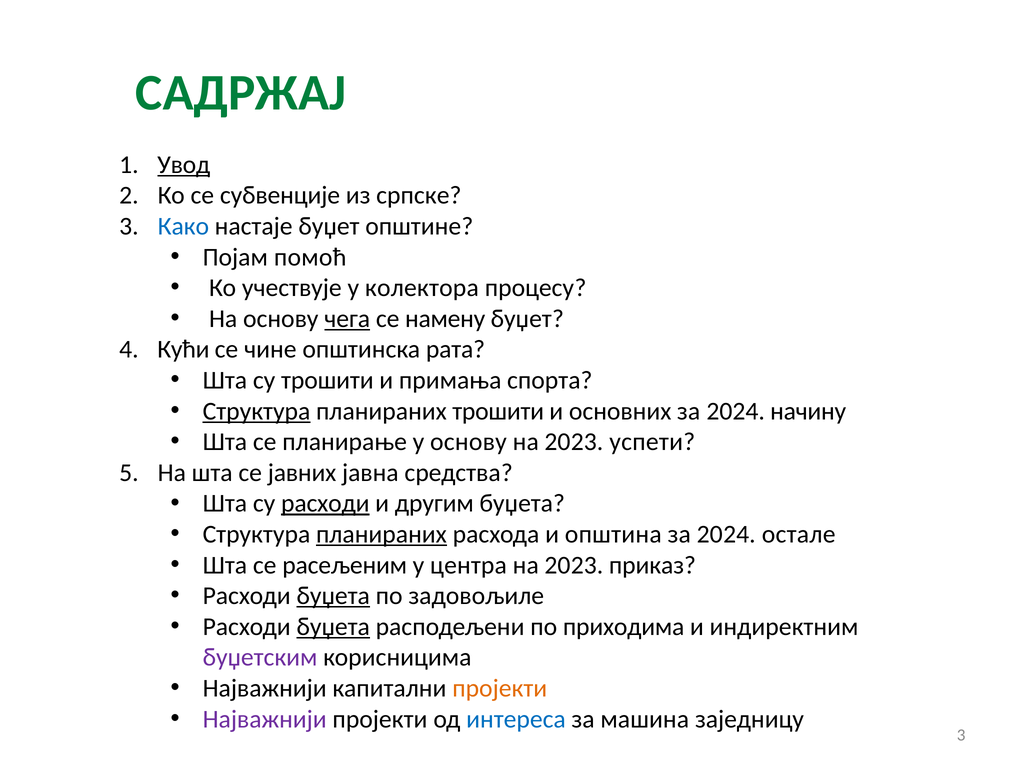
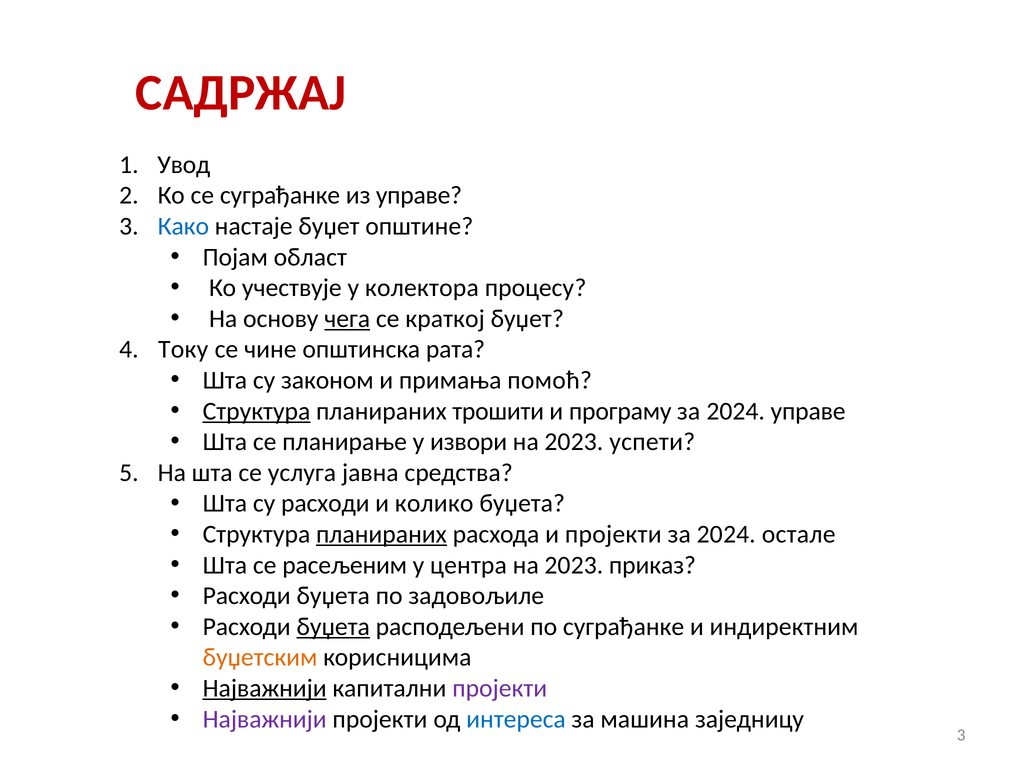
САДРЖАЈ colour: green -> red (241, 93)
Увод underline: present -> none (184, 165)
се субвенције: субвенције -> суграђанке (280, 196)
из српске: српске -> управе (419, 196)
помоћ: помоћ -> област (310, 257)
намену: намену -> краткој (445, 319)
Кући: Кући -> Току (183, 350)
су трошити: трошити -> законом (327, 380)
спорта: спорта -> помоћ (550, 380)
основних: основних -> програму (620, 411)
2024 начину: начину -> управе (808, 411)
у основу: основу -> извори (469, 442)
јавних: јавних -> услуга (302, 473)
расходи underline: present -> none (325, 504)
другим: другим -> колико (434, 504)
и општина: општина -> пројекти (613, 534)
буџета underline: present -> none (333, 596)
по приходима: приходима -> суграђанке (624, 627)
буџетским colour: purple -> orange (260, 658)
Најважнији underline: none -> present (265, 688)
пројекти colour: orange -> purple (500, 688)
